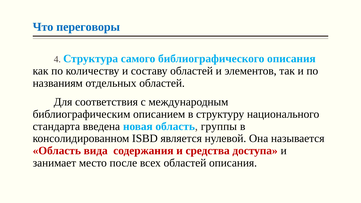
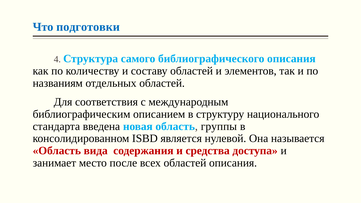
переговоры: переговоры -> подготовки (88, 27)
